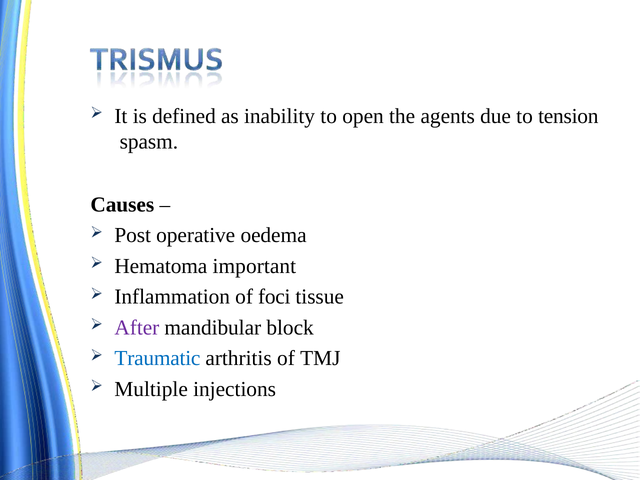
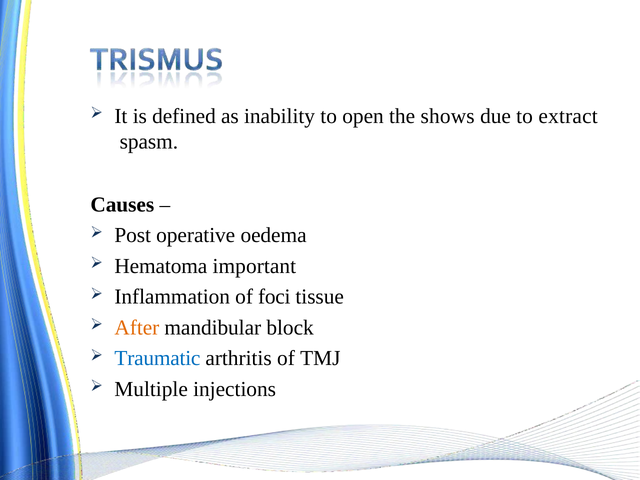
agents: agents -> shows (448, 116)
tension: tension -> extract (568, 116)
After colour: purple -> orange (137, 328)
